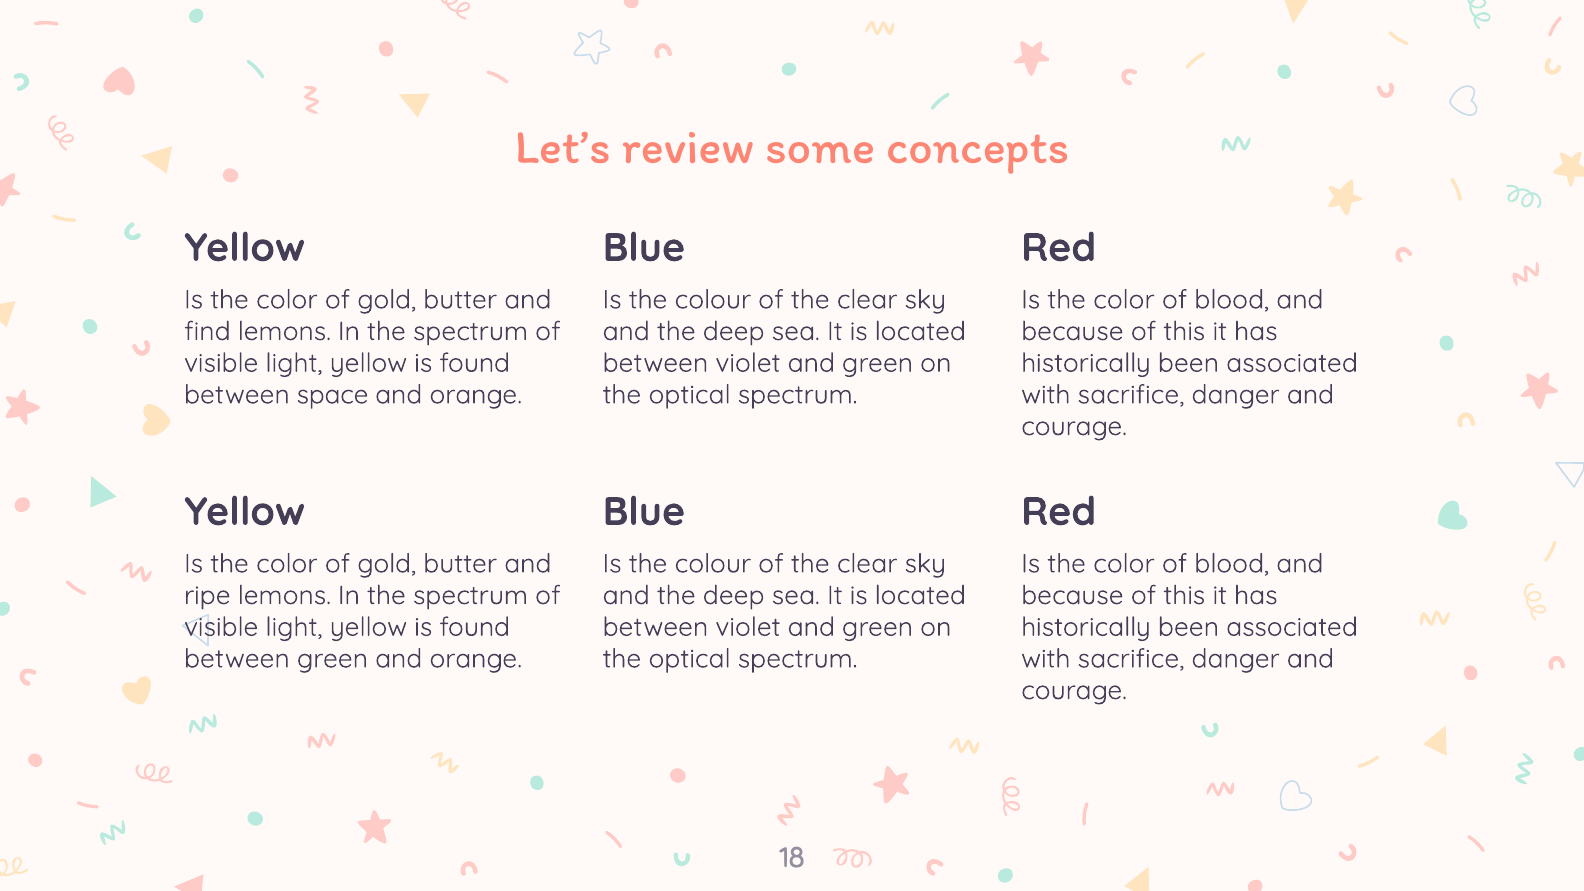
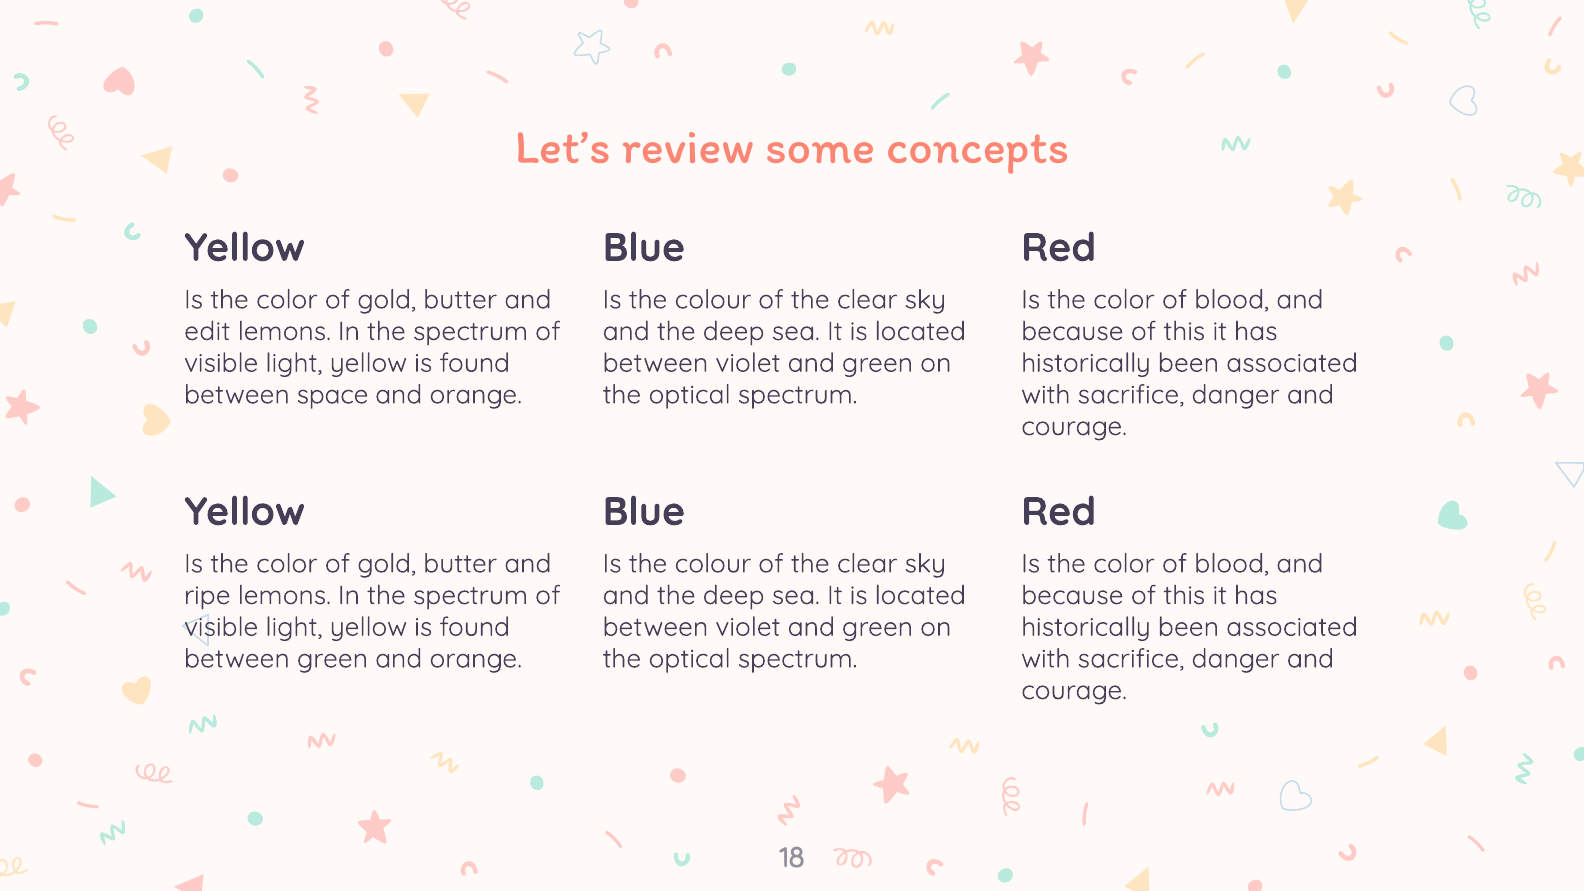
find: find -> edit (207, 331)
